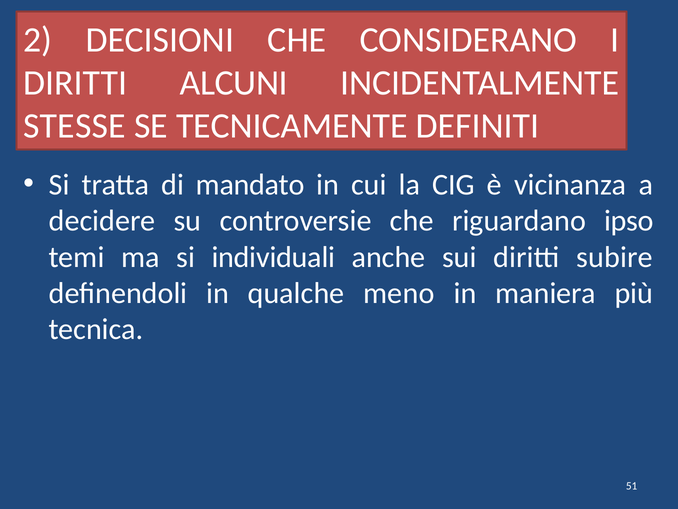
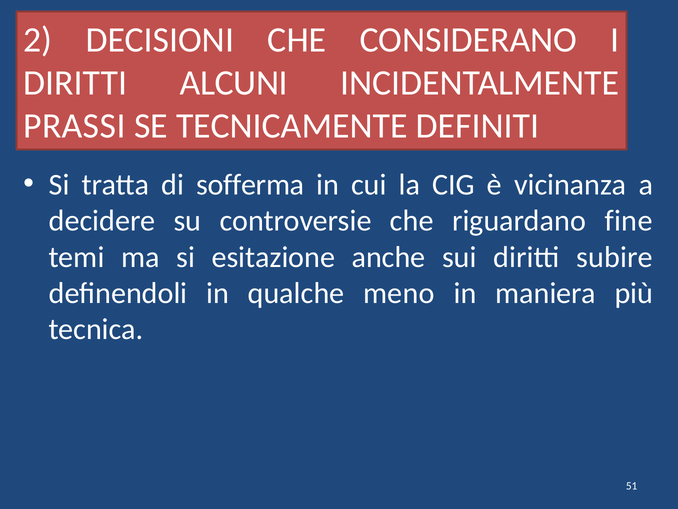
STESSE: STESSE -> PRASSI (74, 126)
mandato: mandato -> sofferma (250, 184)
ipso: ipso -> fine (629, 221)
individuali: individuali -> esitazione (273, 257)
